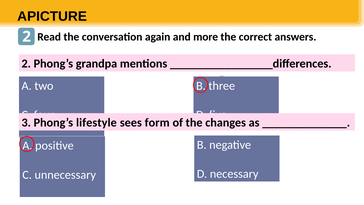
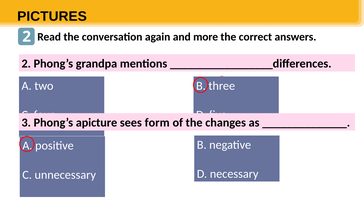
APICTURE: APICTURE -> PICTURES (52, 16)
lifestyle: lifestyle -> apicture (96, 123)
